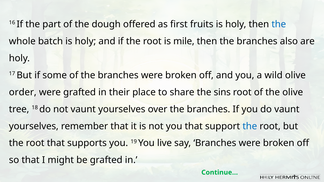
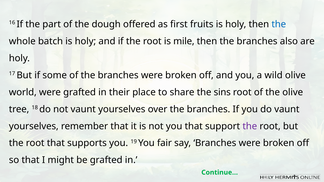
order: order -> world (23, 92)
the colour: blue -> purple (250, 126)
live: live -> fair (164, 143)
